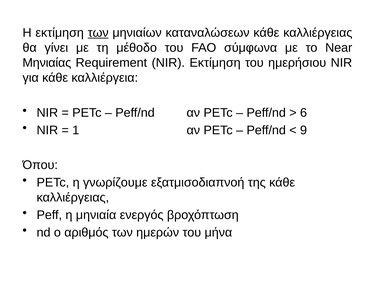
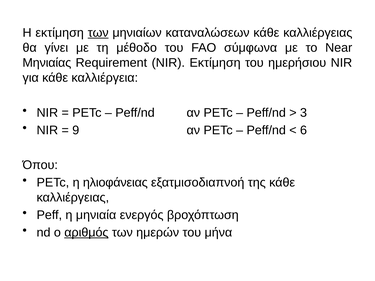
6: 6 -> 3 (303, 113)
1: 1 -> 9 (76, 130)
9: 9 -> 6 (303, 130)
γνωρίζουμε: γνωρίζουμε -> ηλιοφάνειας (115, 183)
αριθμός underline: none -> present (86, 233)
